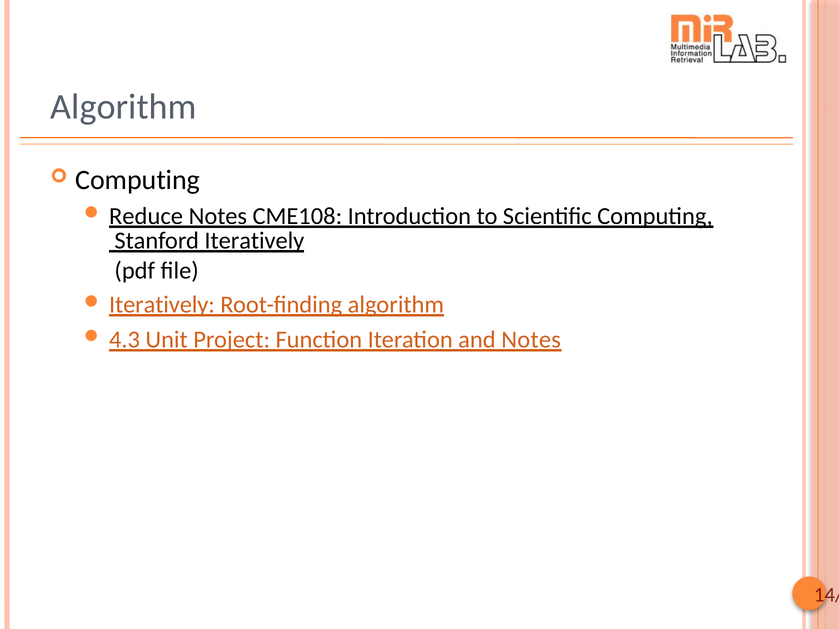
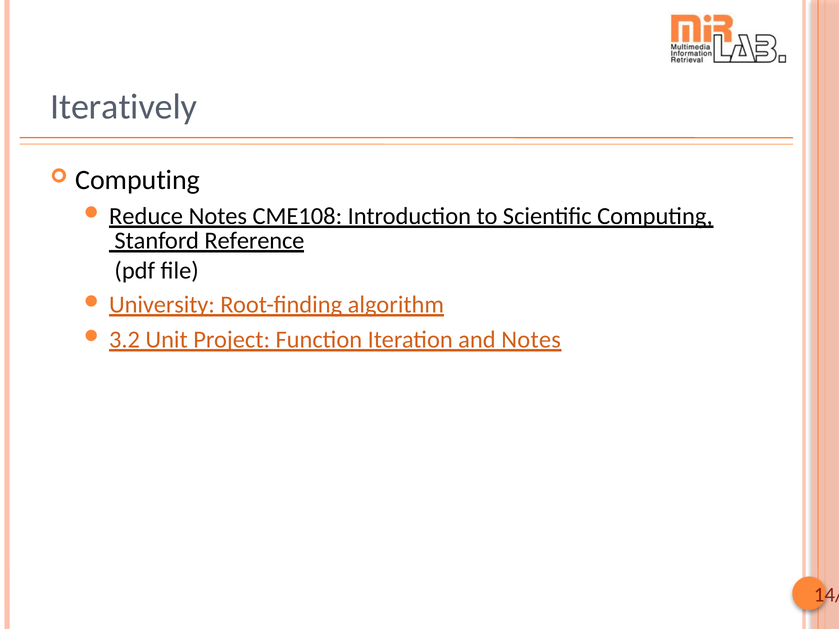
Algorithm: Algorithm -> Iteratively (124, 107)
Stanford Iteratively: Iteratively -> Reference (254, 241)
Iteratively: Iteratively -> University (162, 305)
4.3: 4.3 -> 3.2 (124, 340)
